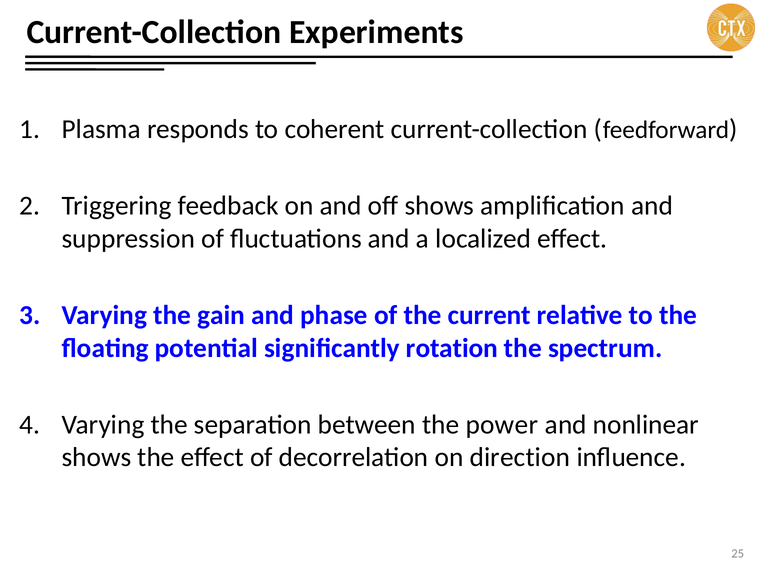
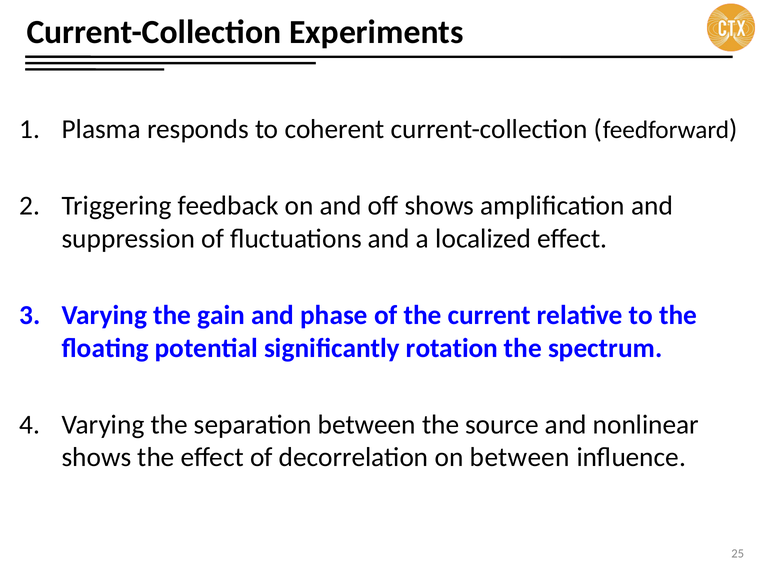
power: power -> source (502, 425)
on direction: direction -> between (520, 458)
